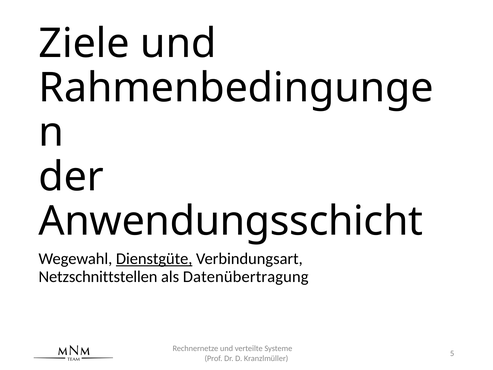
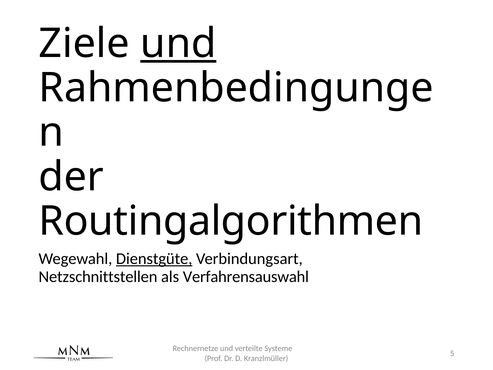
und underline: none -> present (178, 44)
Anwendungsschicht: Anwendungsschicht -> Routingalgorithmen (231, 221)
Datenübertragung: Datenübertragung -> Verfahrensauswahl (246, 276)
